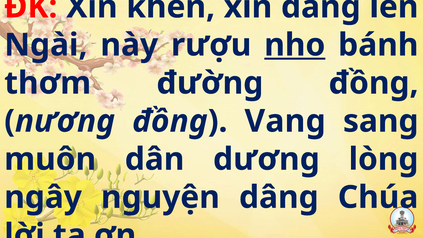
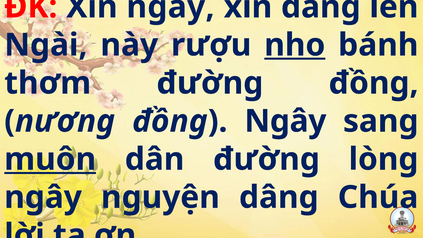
khen: khen -> ngày (170, 7)
đồng Vang: Vang -> Ngây (285, 121)
muôn underline: none -> present (50, 159)
dân dương: dương -> đường (266, 159)
